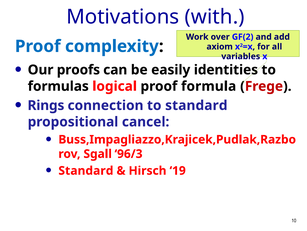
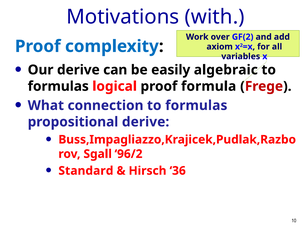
Our proofs: proofs -> derive (78, 70)
identities: identities -> algebraic (226, 70)
Rings: Rings -> What (46, 105)
connection to standard: standard -> formulas (196, 105)
propositional cancel: cancel -> derive (146, 121)
96/3: 96/3 -> 96/2 (129, 153)
19: 19 -> 36 (178, 170)
